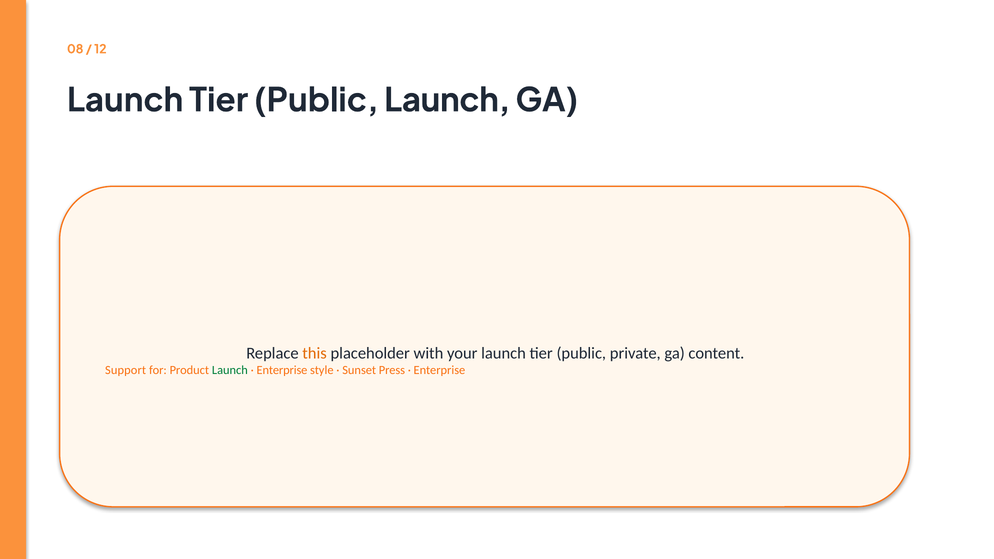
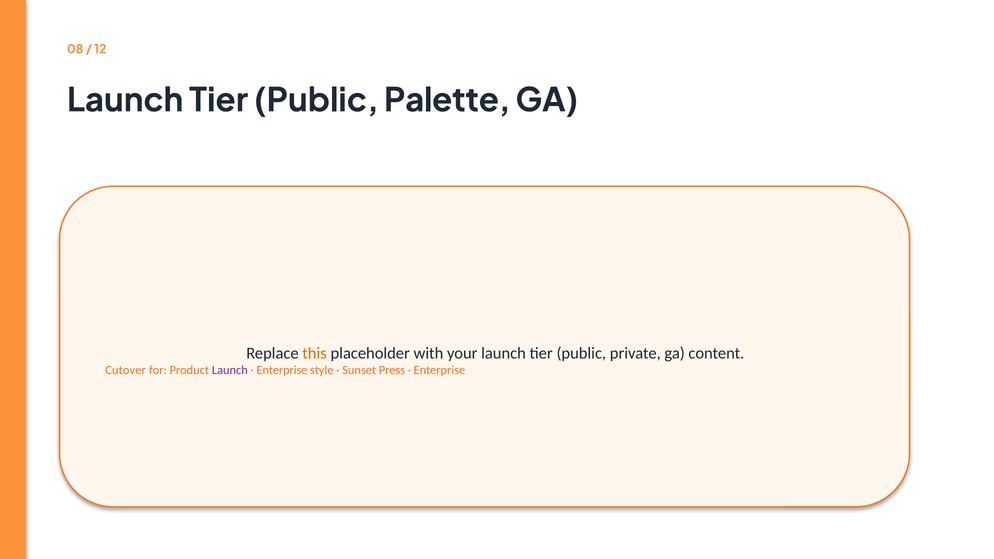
Public Launch: Launch -> Palette (447, 100)
Support: Support -> Cutover (126, 370)
Launch colour: green -> purple (230, 370)
